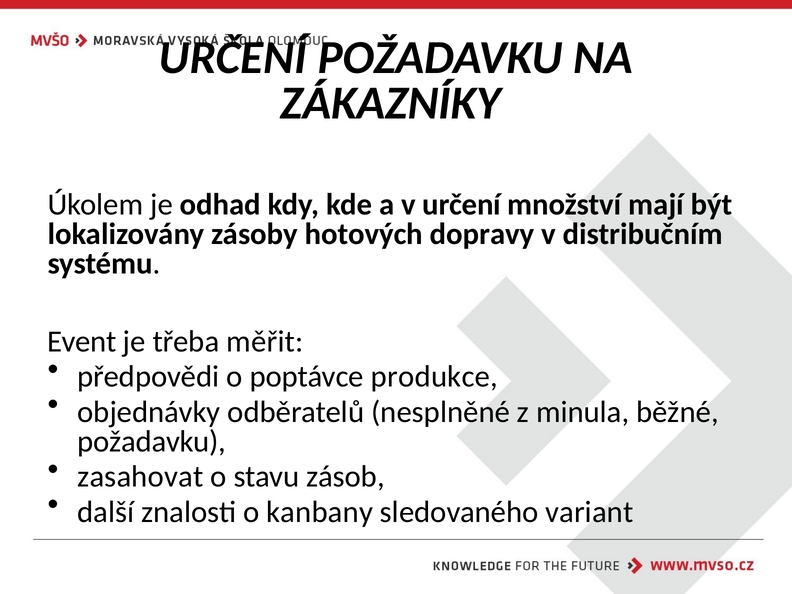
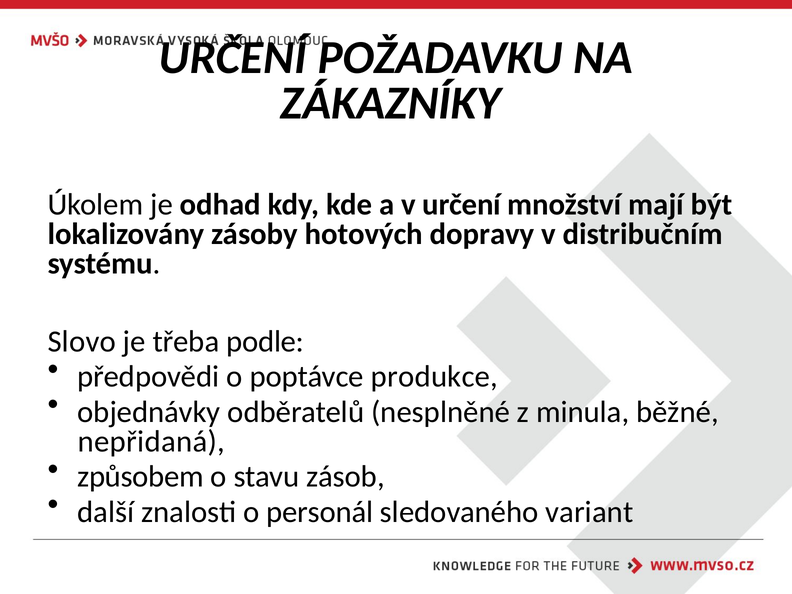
Event: Event -> Slovo (82, 342)
měřit: měřit -> podle (265, 342)
požadavku: požadavku -> nepřidaná (151, 442)
zasahovat: zasahovat -> způsobem (141, 477)
kanbany: kanbany -> personál (320, 512)
